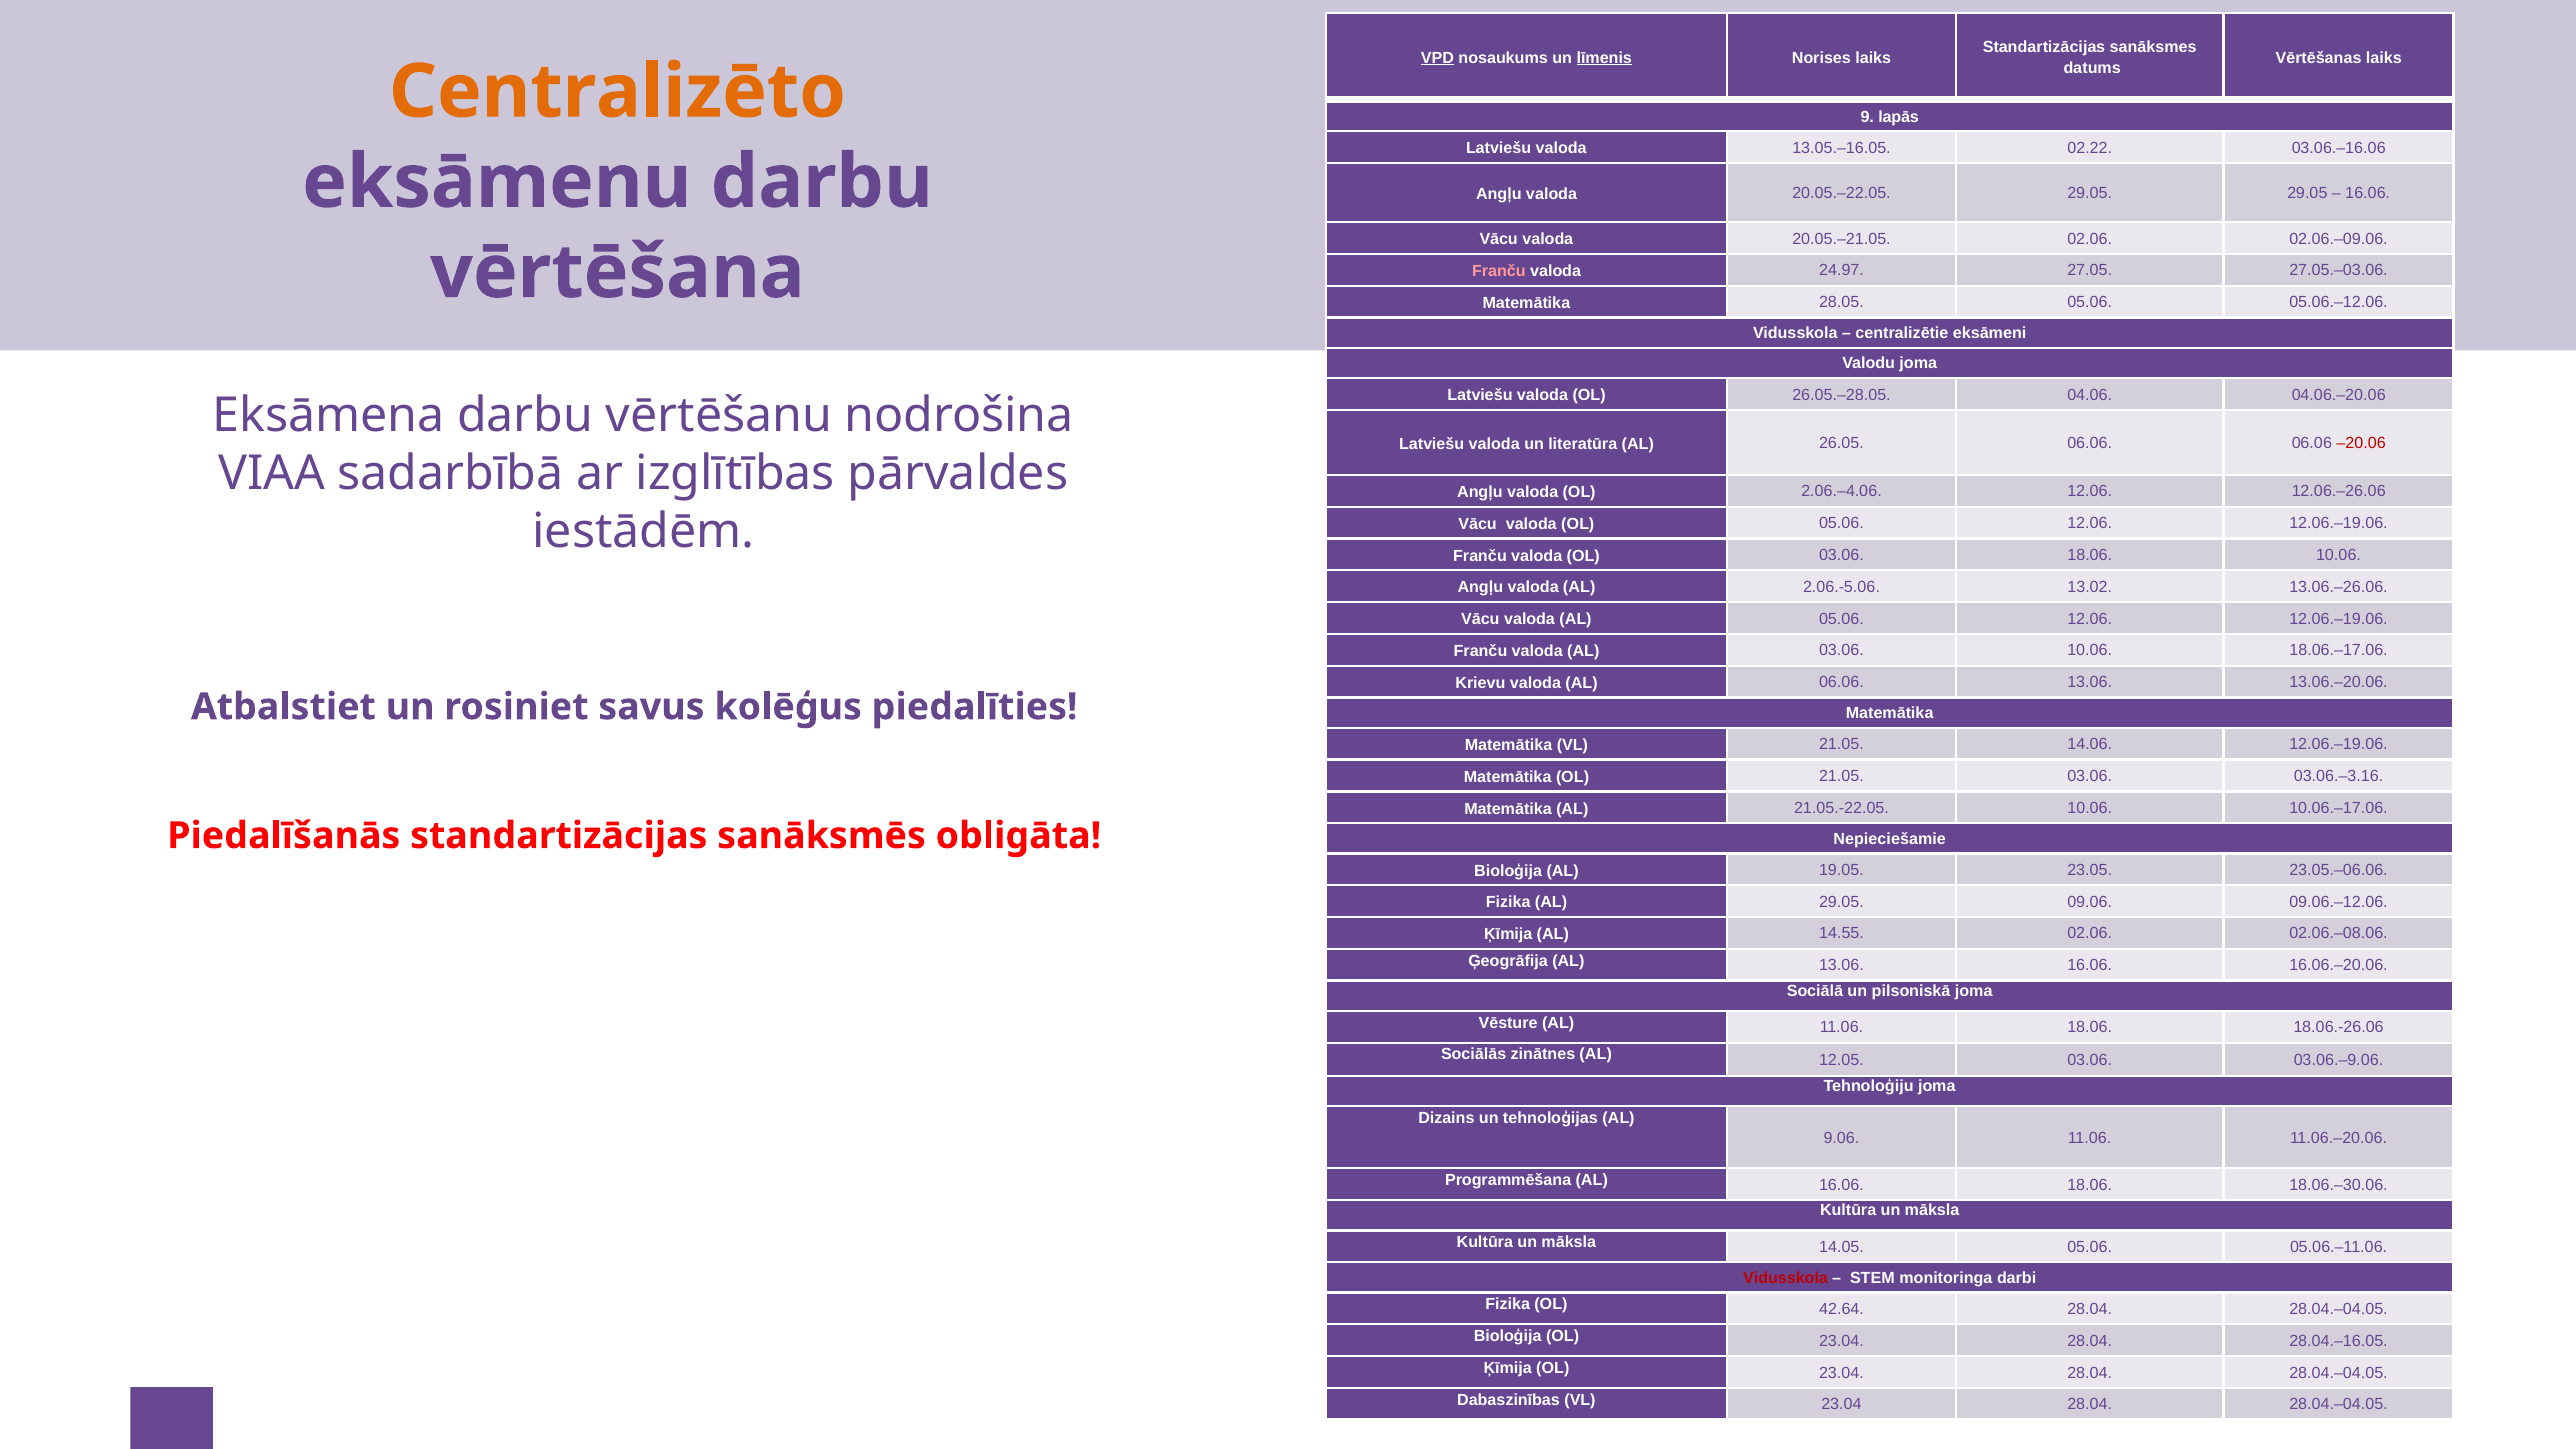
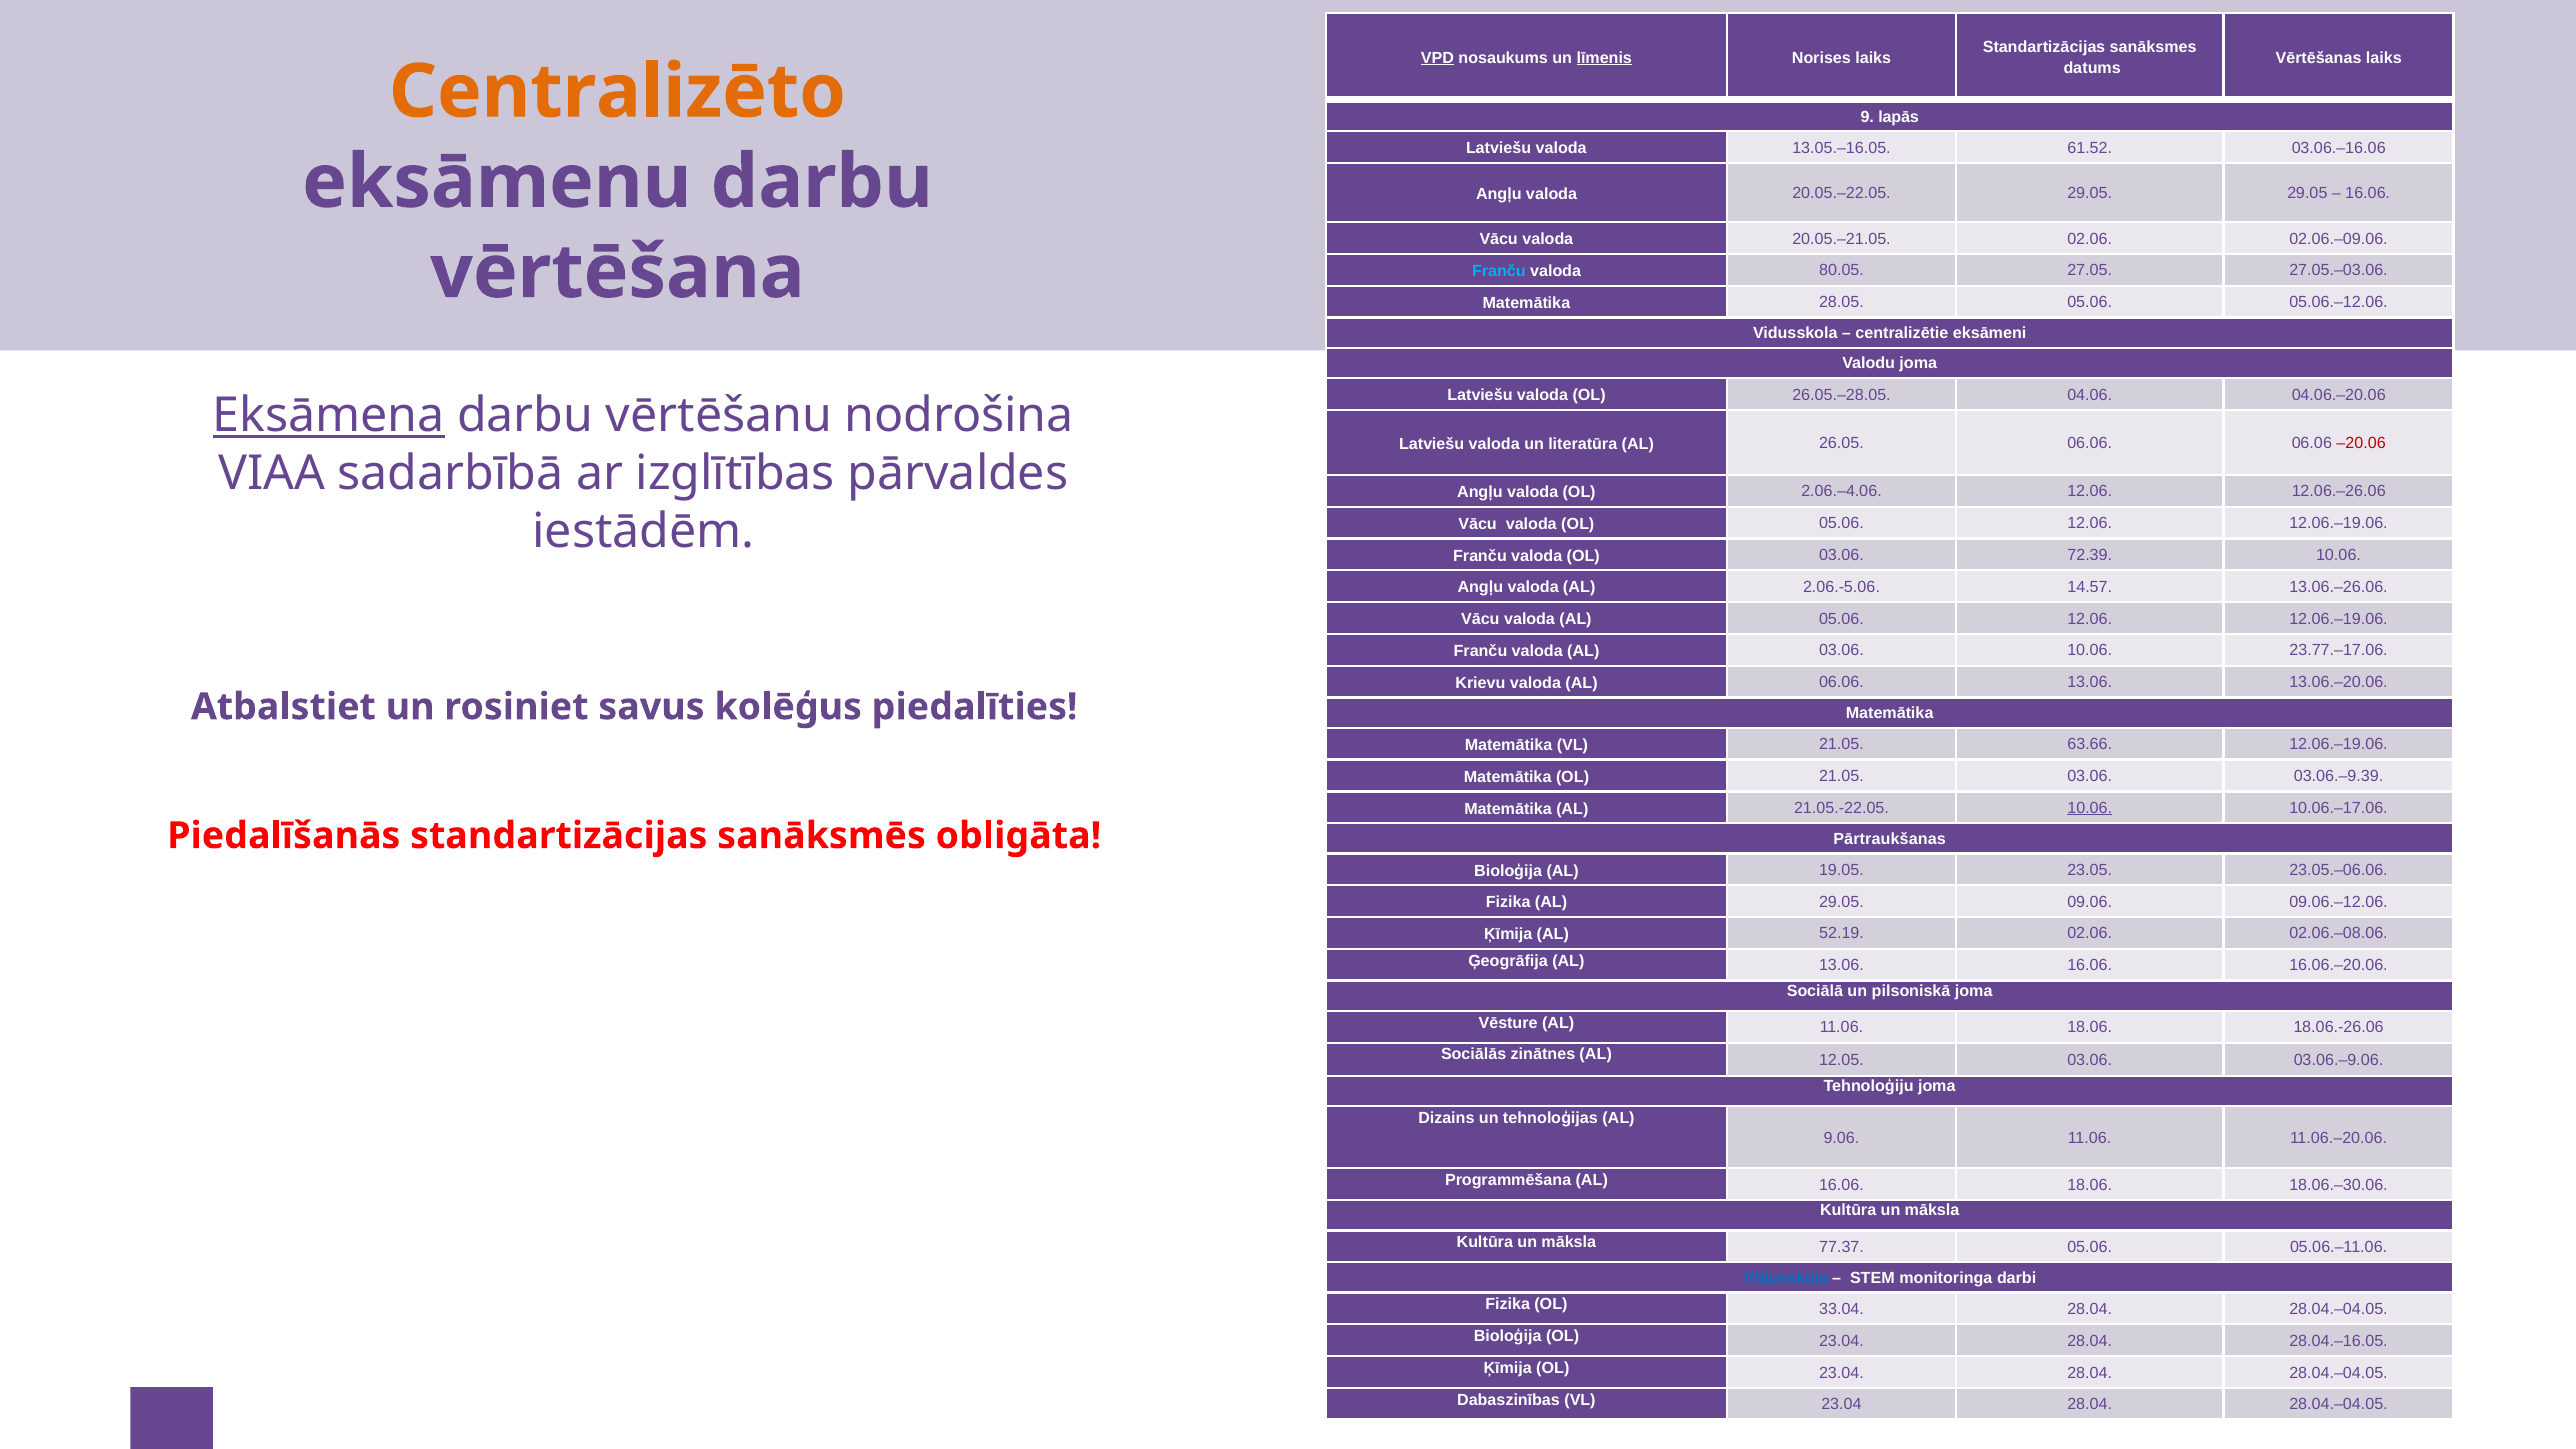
02.22: 02.22 -> 61.52 (2090, 149)
Franču colour: pink -> light blue (1499, 271)
24.97: 24.97 -> 80.05 (1842, 271)
Eksāmena underline: none -> present (329, 416)
03.06 18.06: 18.06 -> 72.39 (2090, 555)
13.02: 13.02 -> 14.57 (2090, 587)
18.06.–17.06: 18.06.–17.06 -> 23.77.–17.06 (2339, 651)
14.06: 14.06 -> 63.66 (2090, 744)
03.06.–3.16: 03.06.–3.16 -> 03.06.–9.39 (2339, 776)
10.06 underline: none -> present (2090, 808)
Nepieciešamie: Nepieciešamie -> Pārtraukšanas (1890, 839)
14.55: 14.55 -> 52.19 (1842, 934)
14.05: 14.05 -> 77.37 (1842, 1247)
Vidusskola colour: red -> blue (1786, 1278)
42.64: 42.64 -> 33.04 (1842, 1309)
